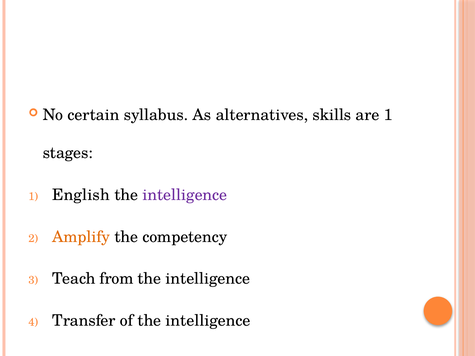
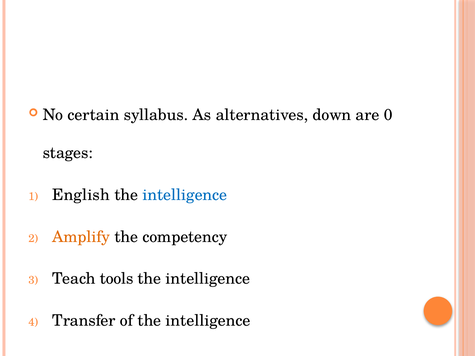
skills: skills -> down (332, 115)
are 1: 1 -> 0 (388, 115)
intelligence colour: purple -> blue (185, 195)
from: from -> tools (117, 279)
